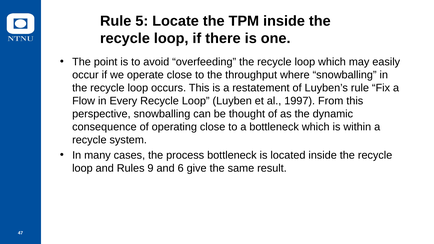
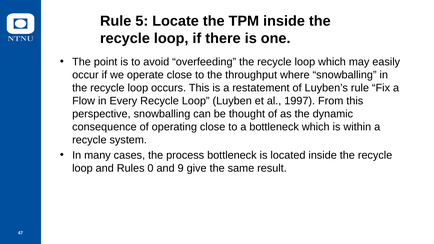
9: 9 -> 0 (151, 168)
6: 6 -> 9 (181, 168)
